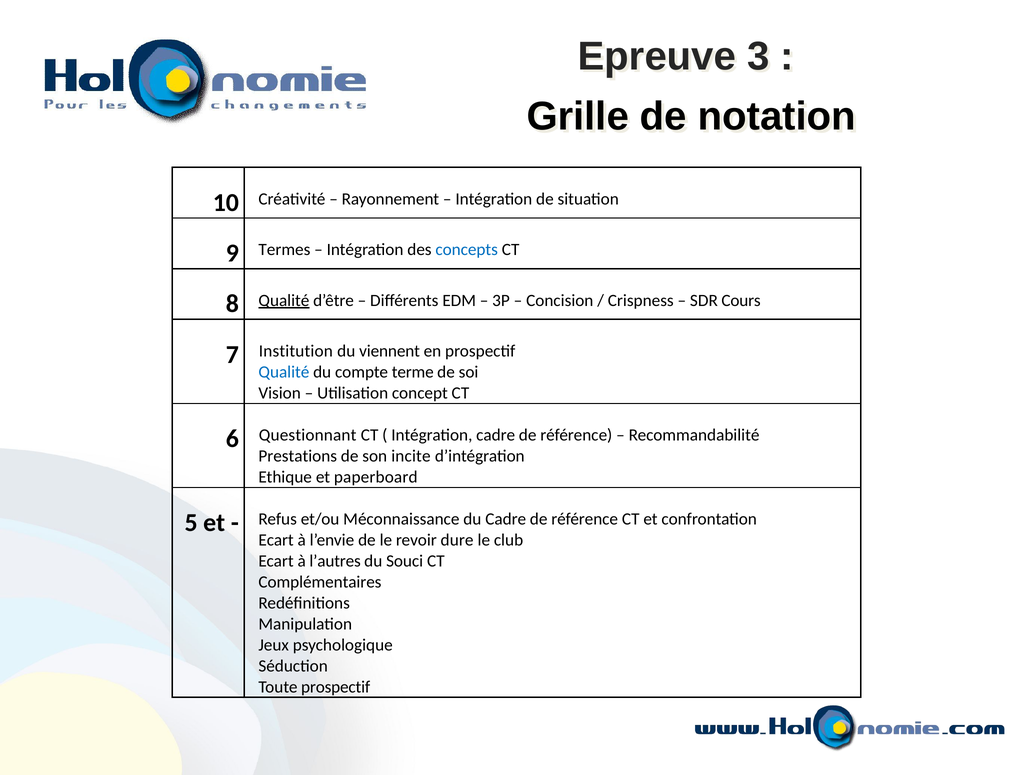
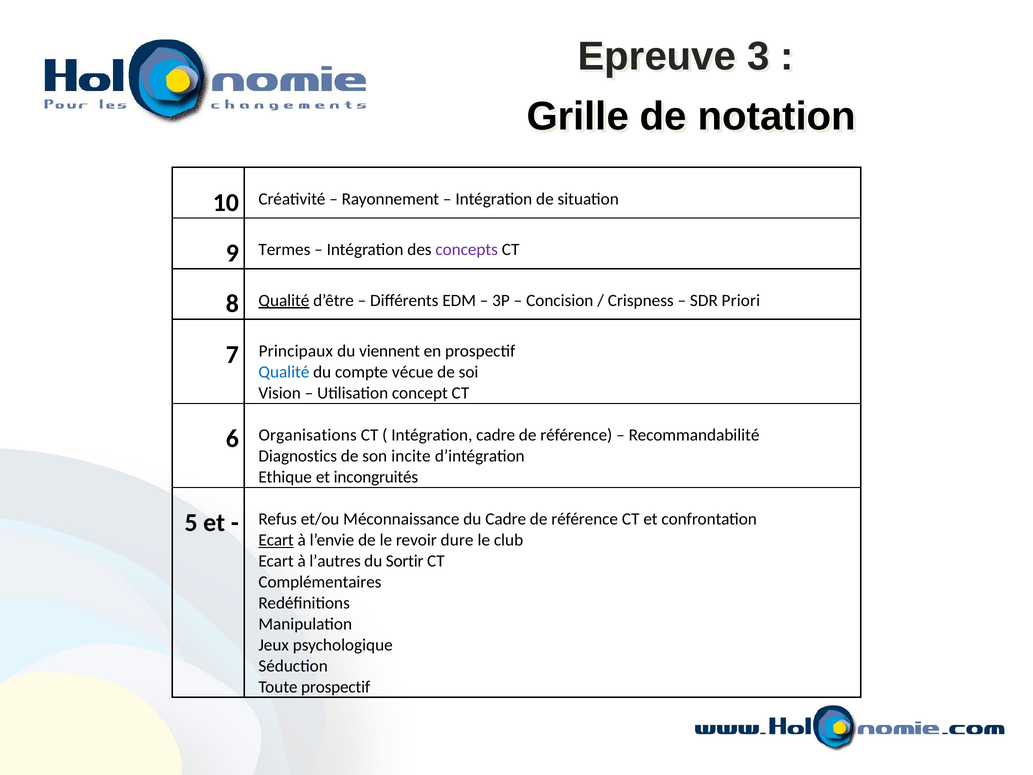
concepts colour: blue -> purple (467, 250)
Cours: Cours -> Priori (741, 300)
Institution: Institution -> Principaux (296, 351)
terme: terme -> vécue (413, 372)
Questionnant: Questionnant -> Organisations (308, 435)
Prestations: Prestations -> Diagnostics (298, 456)
paperboard: paperboard -> incongruités (376, 477)
Ecart underline: none -> present (276, 540)
Souci: Souci -> Sortir (405, 561)
